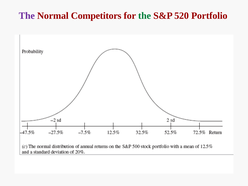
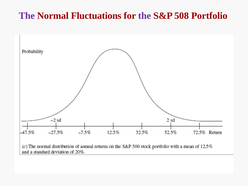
Competitors: Competitors -> Fluctuations (96, 16)
the colour: green -> purple (145, 16)
520: 520 -> 508 (182, 16)
